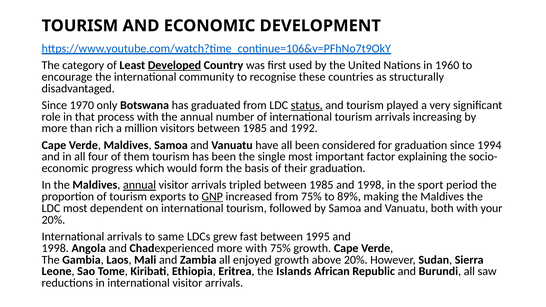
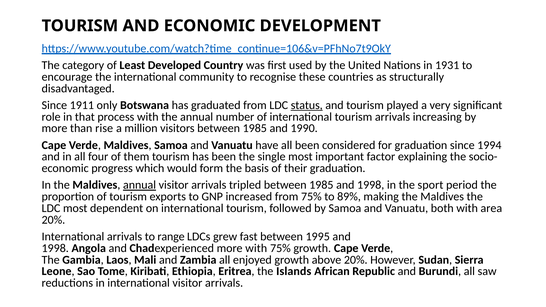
Developed underline: present -> none (174, 65)
1960: 1960 -> 1931 (447, 65)
1970: 1970 -> 1911 (82, 105)
rich: rich -> rise (104, 128)
1992: 1992 -> 1990 (304, 128)
GNP underline: present -> none (212, 197)
your: your -> area (491, 208)
same: same -> range (171, 237)
